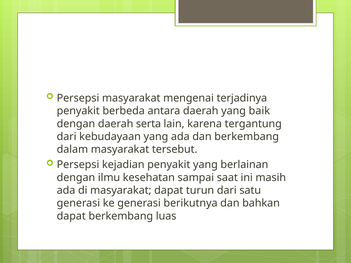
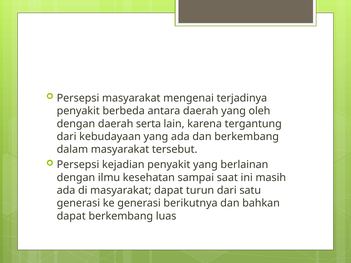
baik: baik -> oleh (259, 111)
